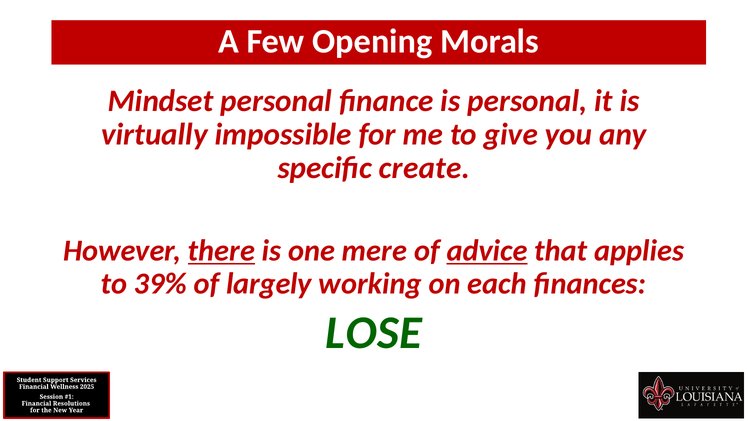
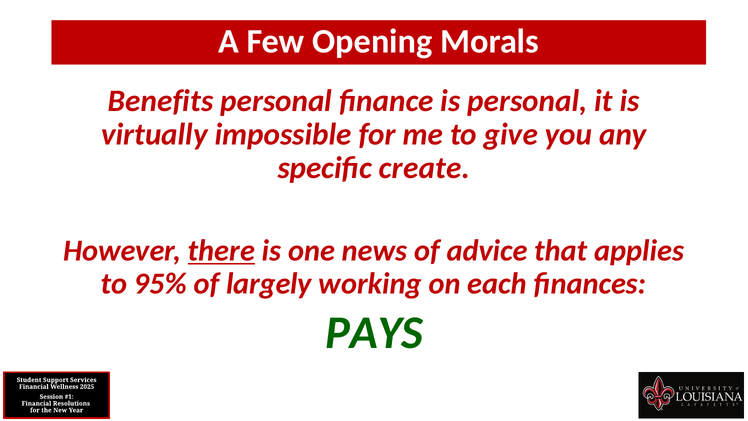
Mindset: Mindset -> Benefits (161, 101)
mere: mere -> news (375, 251)
advice underline: present -> none (487, 251)
39%: 39% -> 95% (160, 283)
LOSE: LOSE -> PAYS (374, 333)
